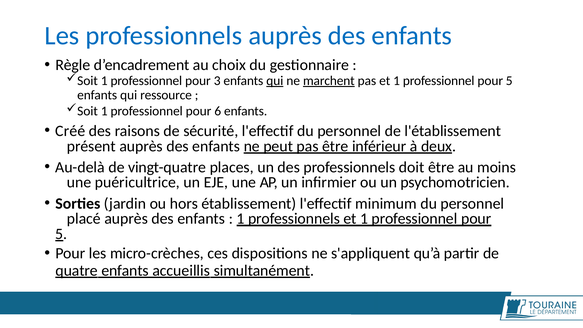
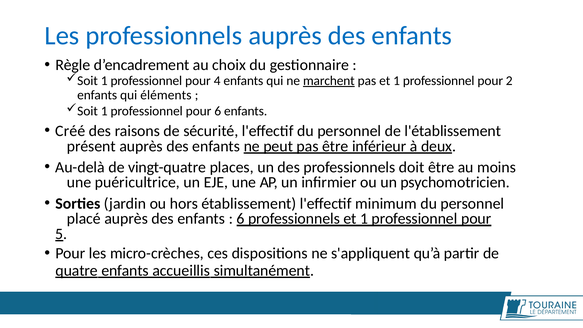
3: 3 -> 4 (217, 81)
qui underline: present -> none (275, 81)
5: 5 -> 2 (509, 81)
ressource: ressource -> éléments (166, 95)
1: 1 -> 6 (241, 219)
